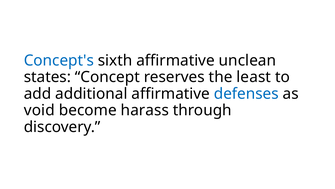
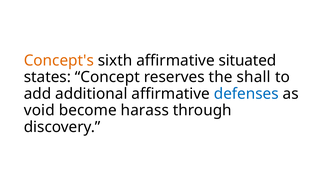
Concept's colour: blue -> orange (59, 60)
unclean: unclean -> situated (248, 60)
least: least -> shall (254, 77)
